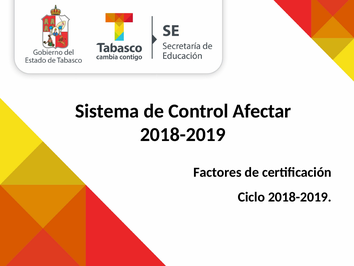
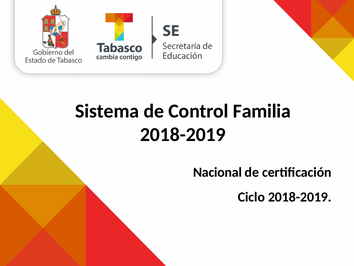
Afectar: Afectar -> Familia (262, 111)
Factores: Factores -> Nacional (217, 172)
